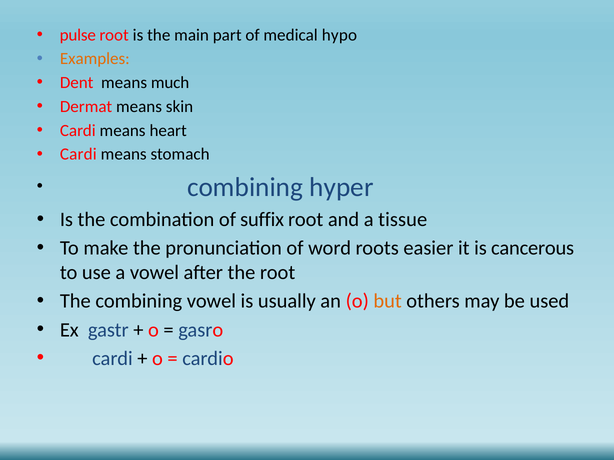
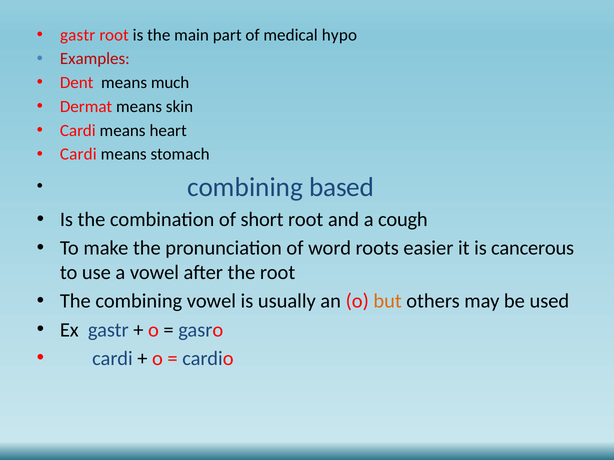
pulse: pulse -> gastr (78, 35)
Examples colour: orange -> red (95, 59)
hyper: hyper -> based (342, 187)
suffix: suffix -> short (262, 220)
tissue: tissue -> cough (403, 220)
